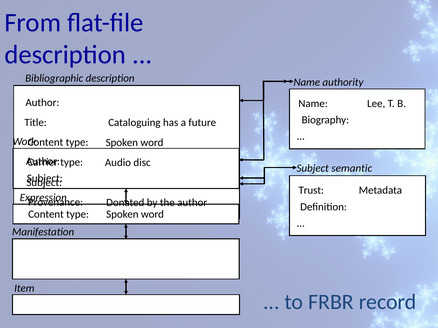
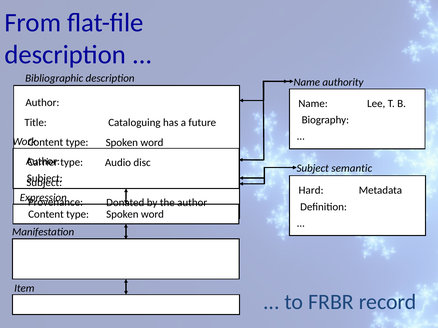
Trust: Trust -> Hard (311, 191)
